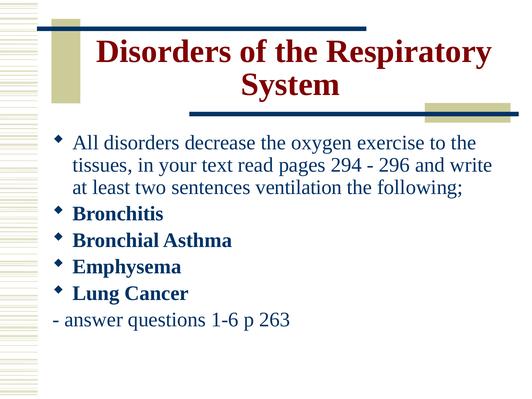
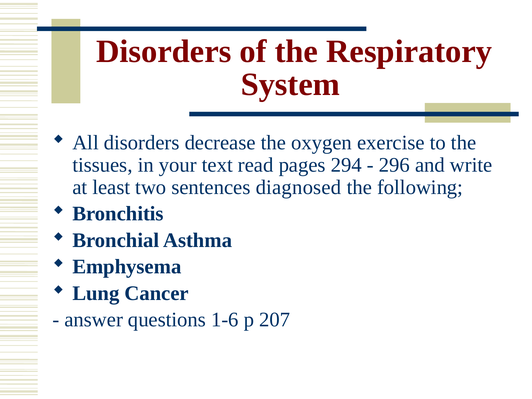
ventilation: ventilation -> diagnosed (299, 187)
263: 263 -> 207 (275, 320)
